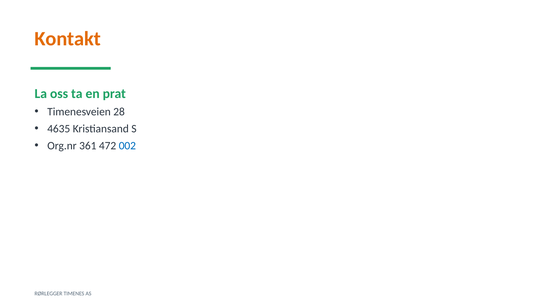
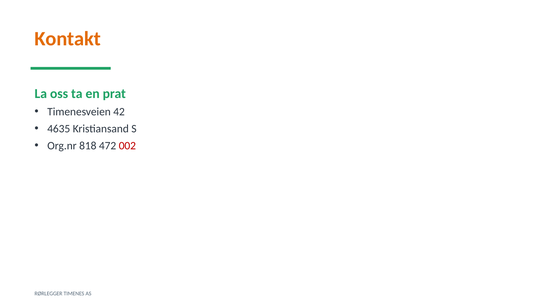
28: 28 -> 42 (119, 112)
361: 361 -> 818 (88, 146)
002 colour: blue -> red (127, 146)
